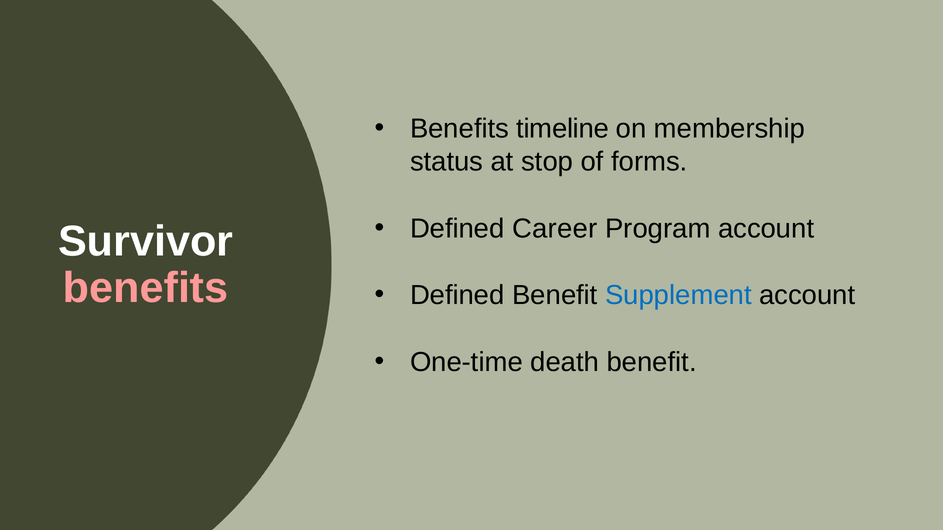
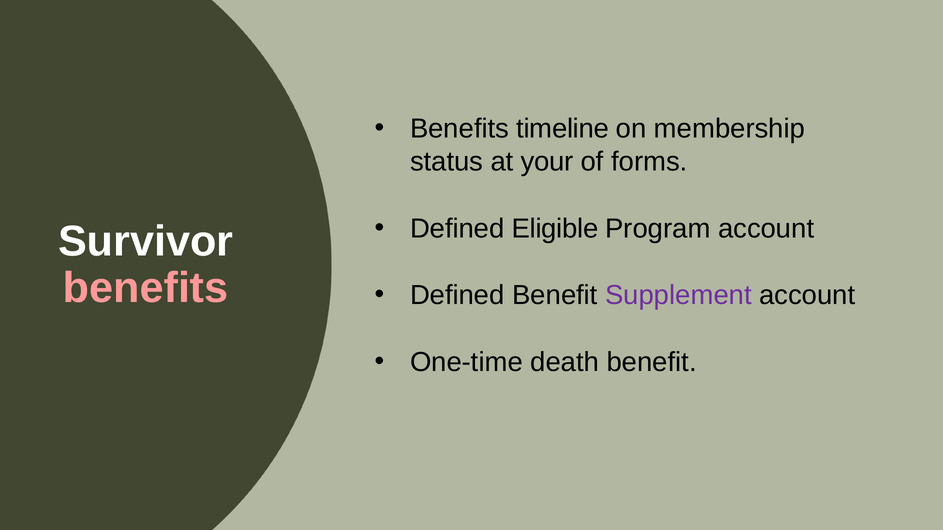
stop: stop -> your (547, 162)
Career: Career -> Eligible (555, 229)
Supplement colour: blue -> purple (678, 296)
